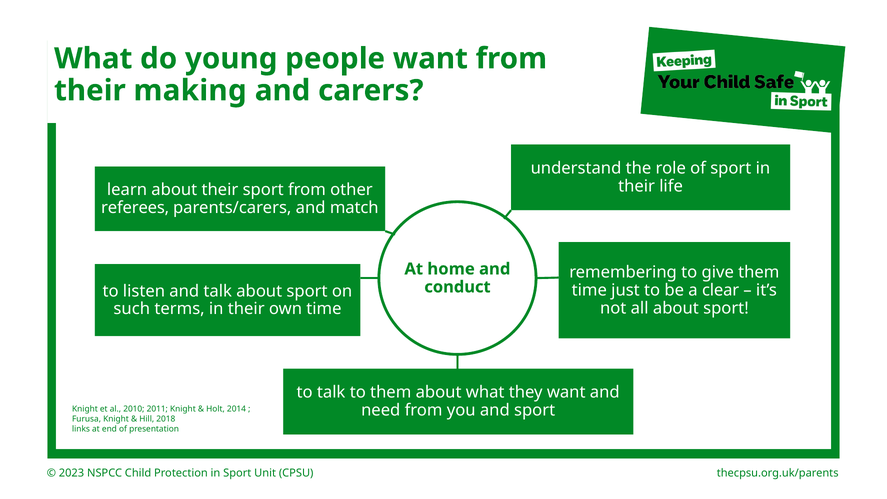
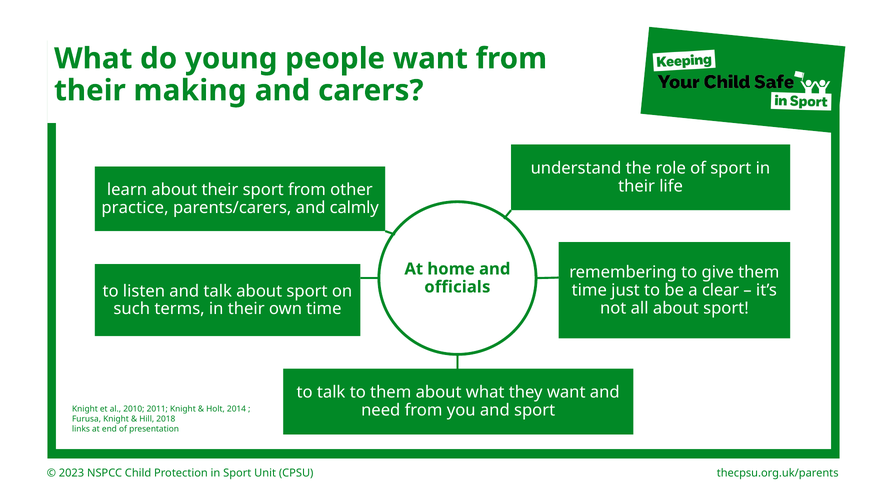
referees: referees -> practice (135, 208)
match: match -> calmly (354, 208)
conduct: conduct -> officials (457, 287)
